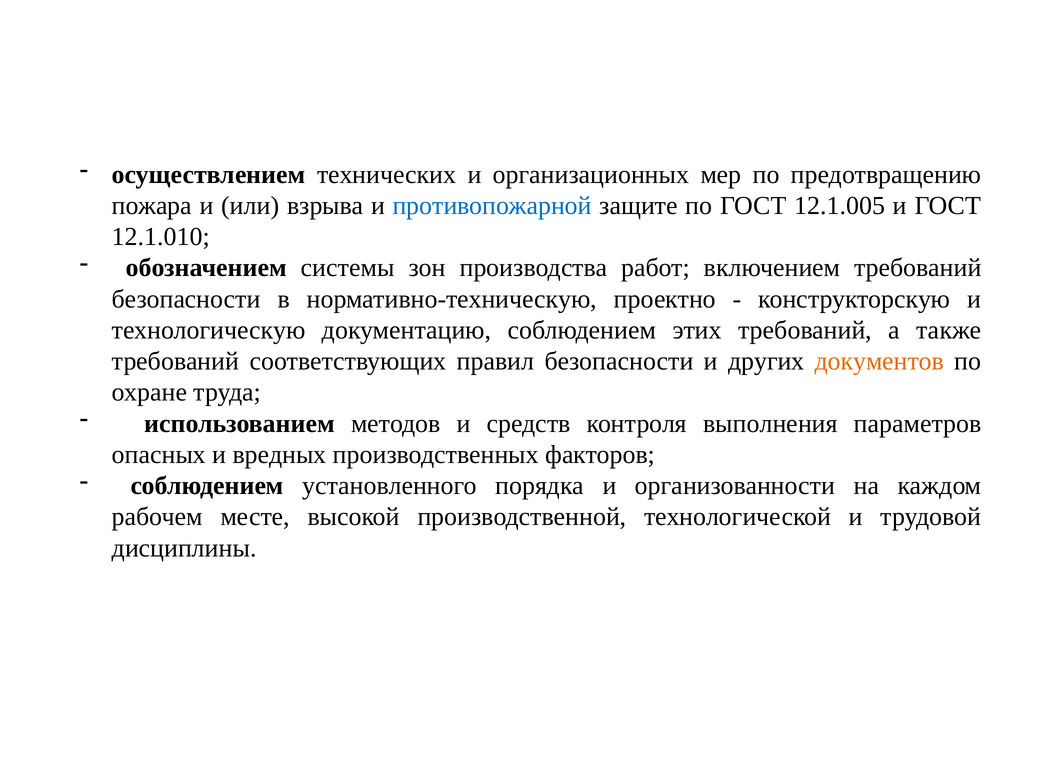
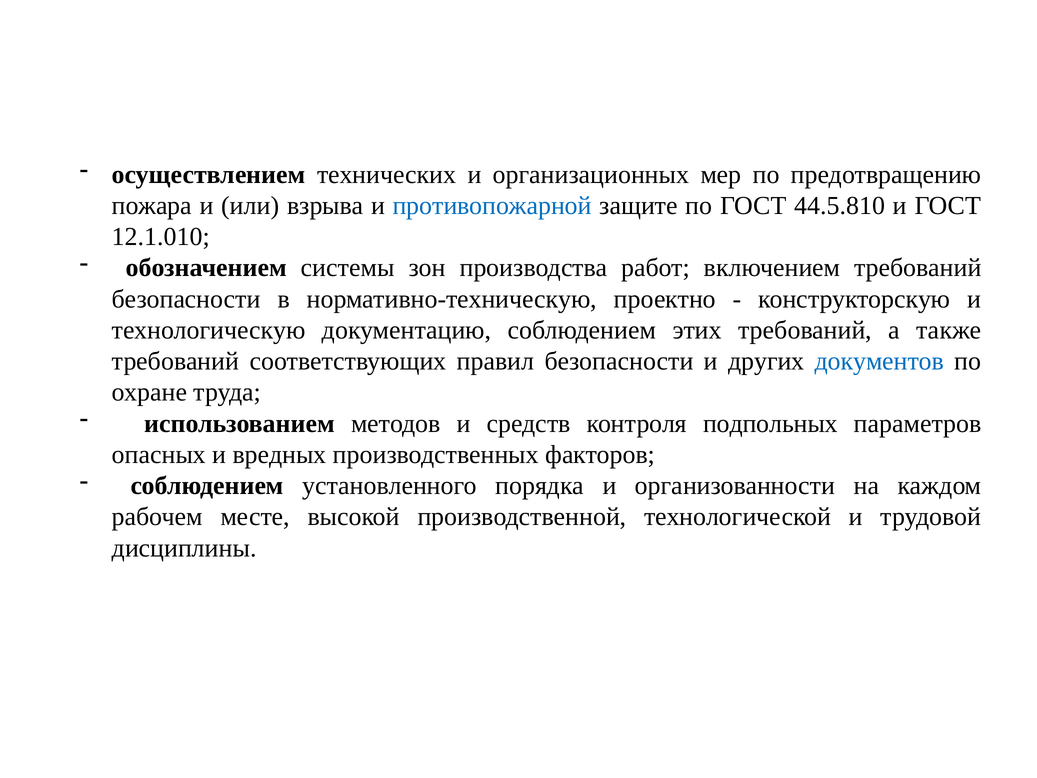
12.1.005: 12.1.005 -> 44.5.810 (840, 206)
документов colour: orange -> blue (879, 361)
выполнения: выполнения -> подпольных (770, 423)
